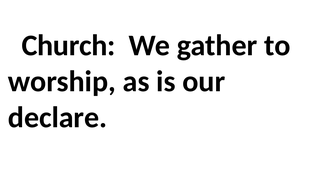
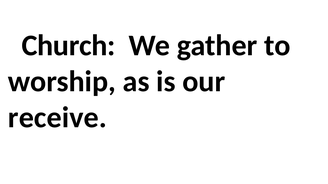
declare: declare -> receive (57, 118)
